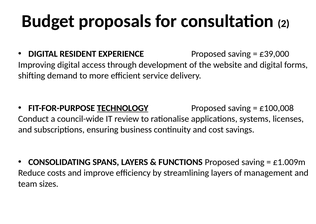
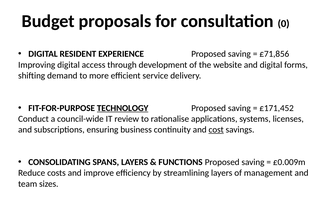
2: 2 -> 0 (284, 24)
£39,000: £39,000 -> £71,856 (274, 54)
£100,008: £100,008 -> £171,452 (277, 108)
cost underline: none -> present (216, 130)
£1.009m: £1.009m -> £0.009m (289, 163)
